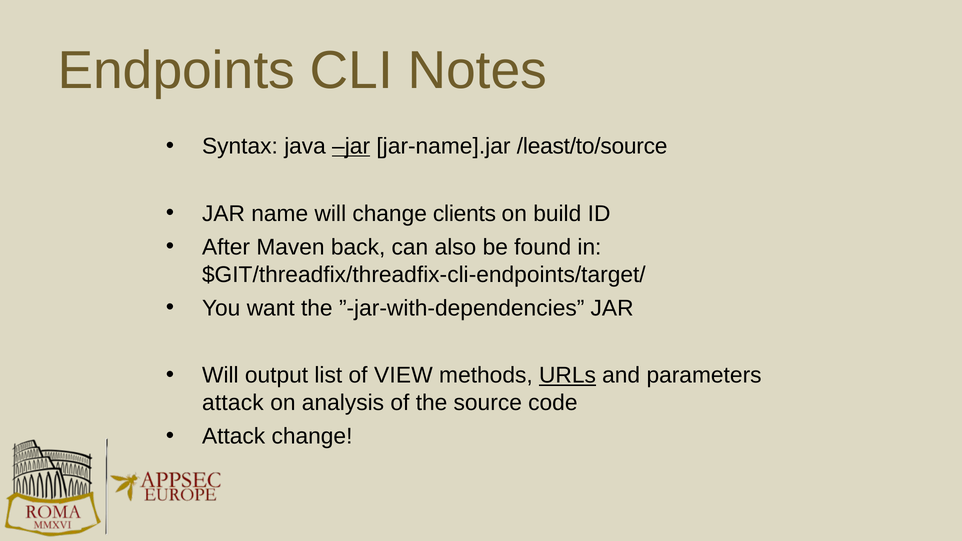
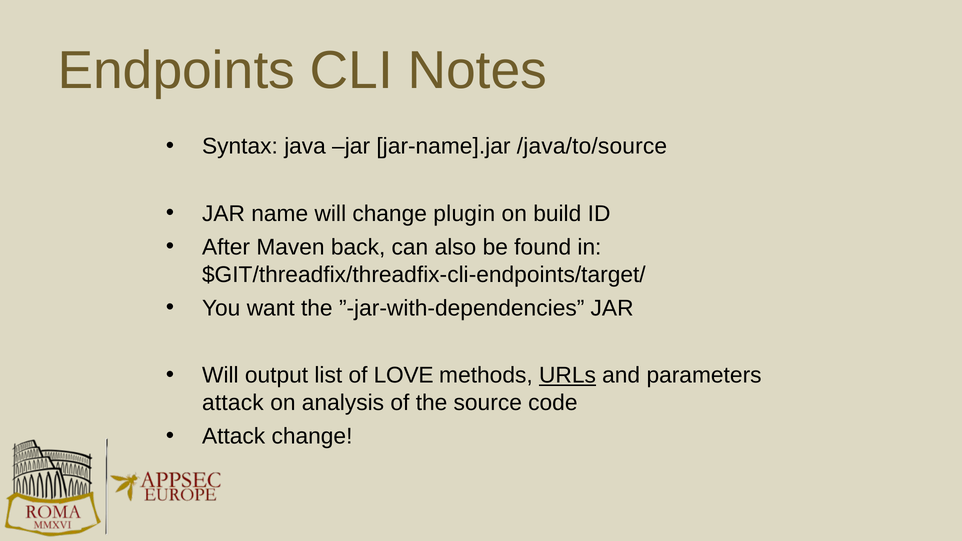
jar underline: present -> none (351, 146)
/least/to/source: /least/to/source -> /java/to/source (592, 146)
clients: clients -> plugin (464, 214)
VIEW: VIEW -> LOVE (404, 376)
